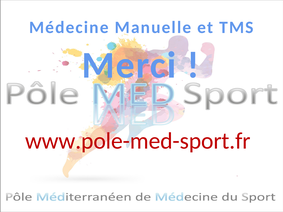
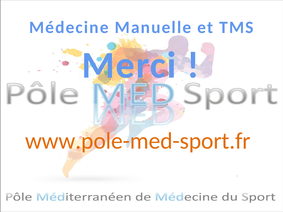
www.pole-med-sport.fr colour: red -> orange (138, 141)
